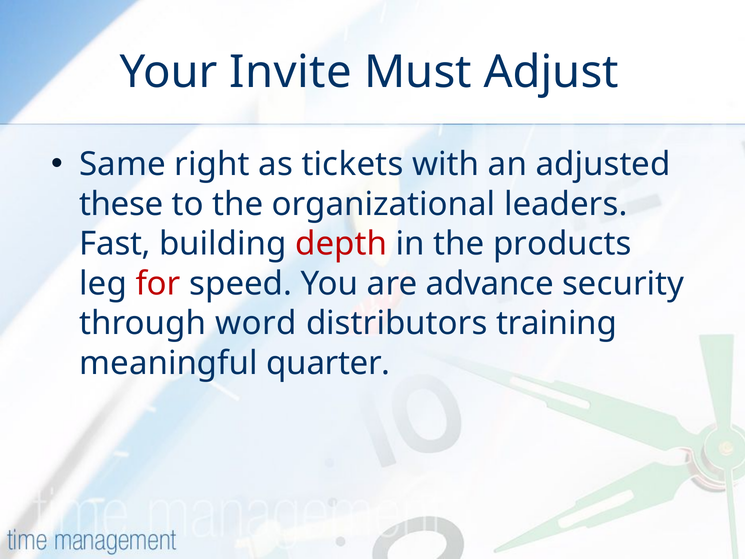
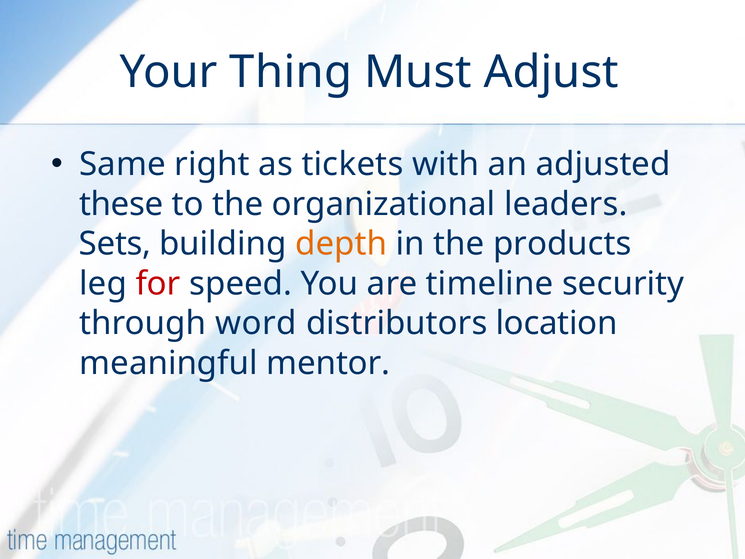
Invite: Invite -> Thing (291, 72)
Fast: Fast -> Sets (115, 244)
depth colour: red -> orange (341, 244)
advance: advance -> timeline (490, 284)
training: training -> location (557, 323)
quarter: quarter -> mentor (328, 363)
